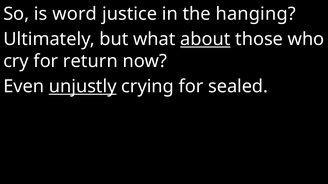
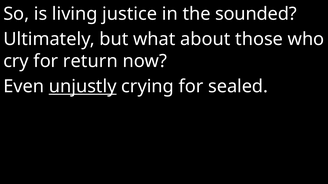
word: word -> living (75, 14)
hanging: hanging -> sounded (256, 14)
about underline: present -> none (205, 39)
